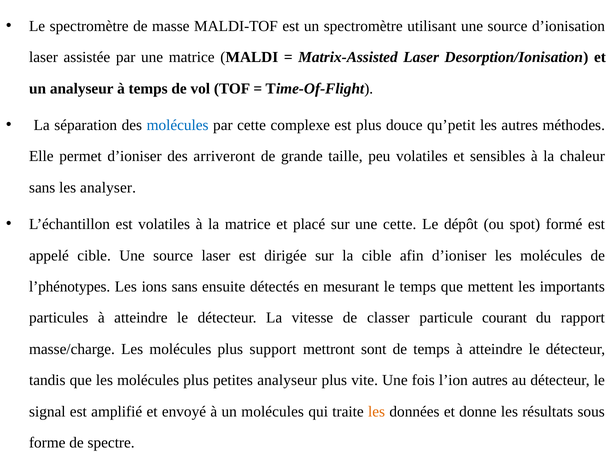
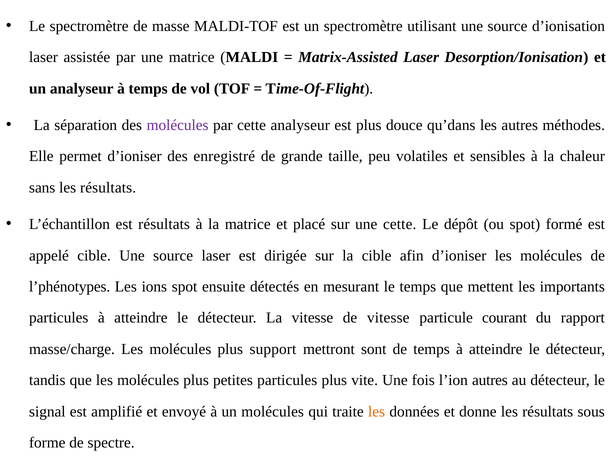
molécules colour: blue -> purple (178, 125)
cette complexe: complexe -> analyseur (300, 125)
qu’petit: qu’petit -> qu’dans (451, 125)
arriveront: arriveront -> enregistré (224, 156)
sans les analyser: analyser -> résultats (108, 188)
est volatiles: volatiles -> résultats (164, 224)
ions sans: sans -> spot (185, 287)
de classer: classer -> vitesse (388, 318)
petites analyseur: analyseur -> particules (287, 380)
